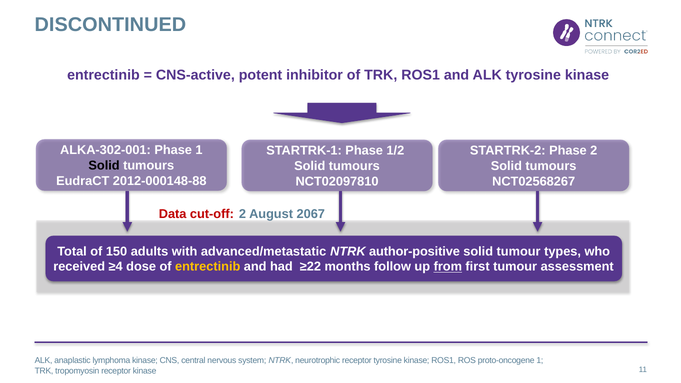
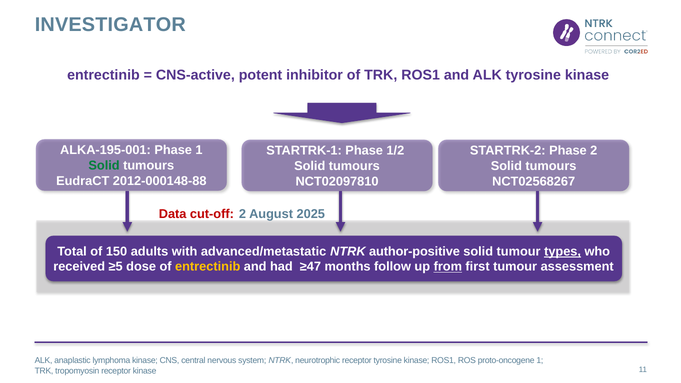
DISCONTINUED: DISCONTINUED -> INVESTIGATOR (110, 25)
ALKA-302-001: ALKA-302-001 -> ALKA-195-001 (105, 150)
Solid colour: black -> green (104, 166)
2067: 2067 -> 2025 (311, 214)
types underline: none -> present (563, 251)
≥4: ≥4 -> ≥5 (116, 267)
≥22: ≥22 -> ≥47 (310, 267)
